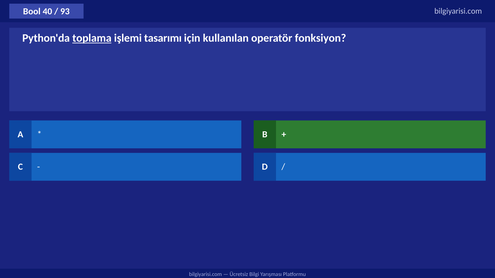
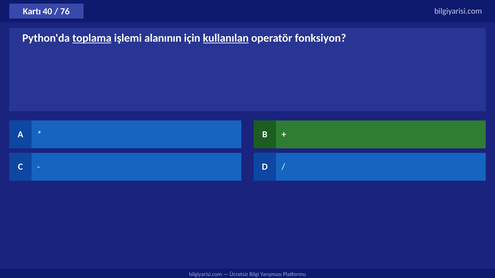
Bool: Bool -> Kartı (32, 11)
93: 93 -> 76 (65, 11)
tasarımı: tasarımı -> alanının (163, 38)
kullanılan underline: none -> present (226, 38)
